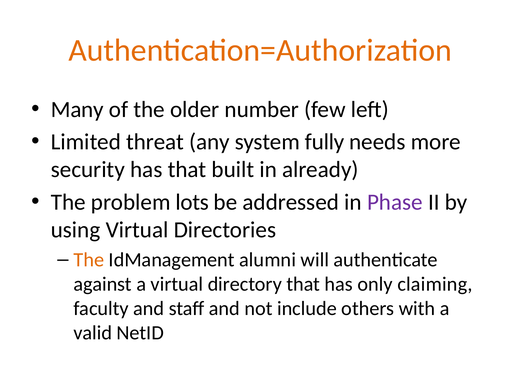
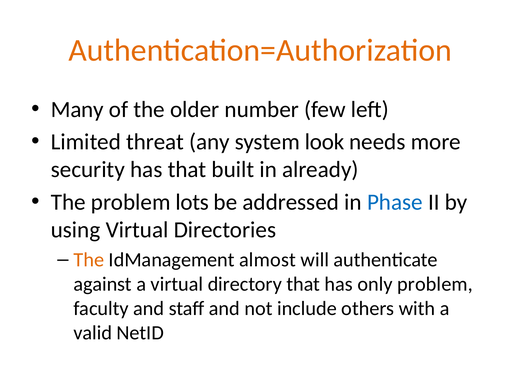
fully: fully -> look (325, 142)
Phase colour: purple -> blue (395, 202)
alumni: alumni -> almost (267, 260)
only claiming: claiming -> problem (435, 284)
